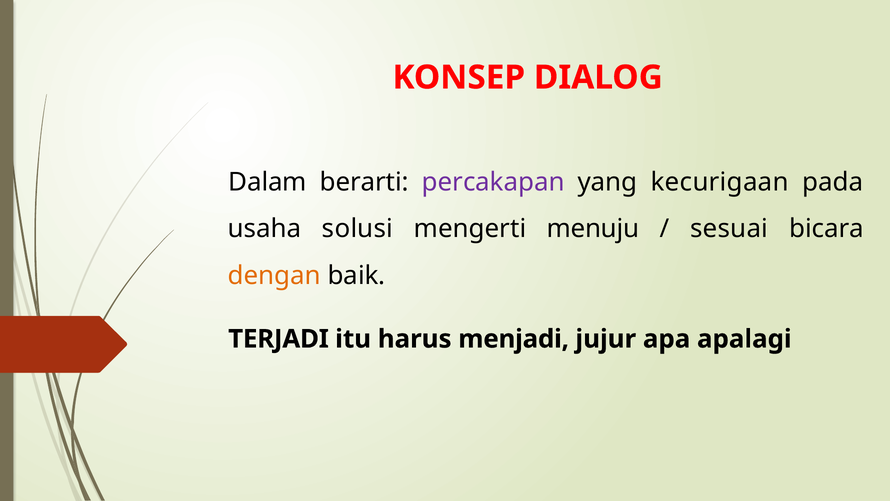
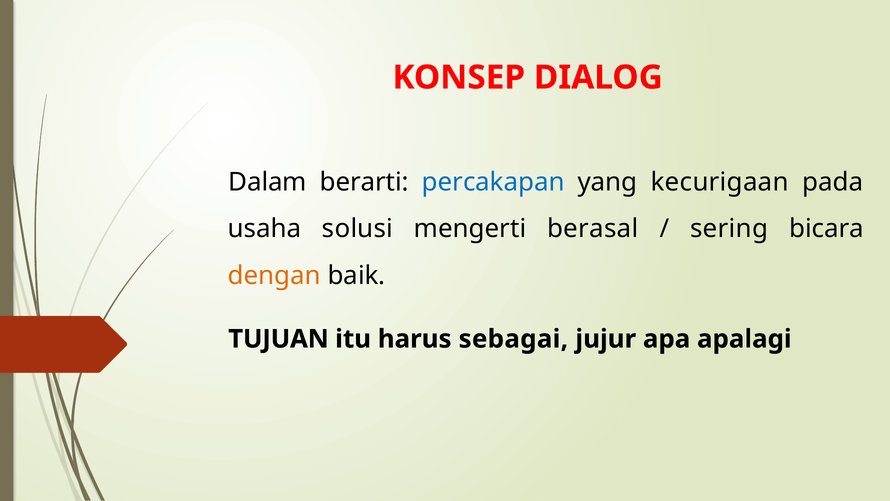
percakapan colour: purple -> blue (493, 182)
menuju: menuju -> berasal (593, 229)
sesuai: sesuai -> sering (729, 229)
TERJADI: TERJADI -> TUJUAN (279, 339)
menjadi: menjadi -> sebagai (513, 339)
